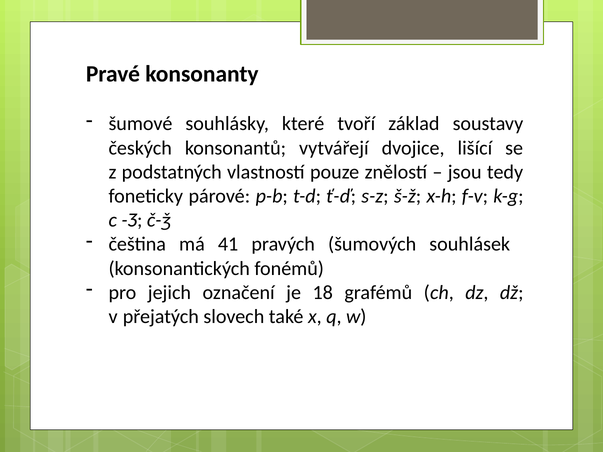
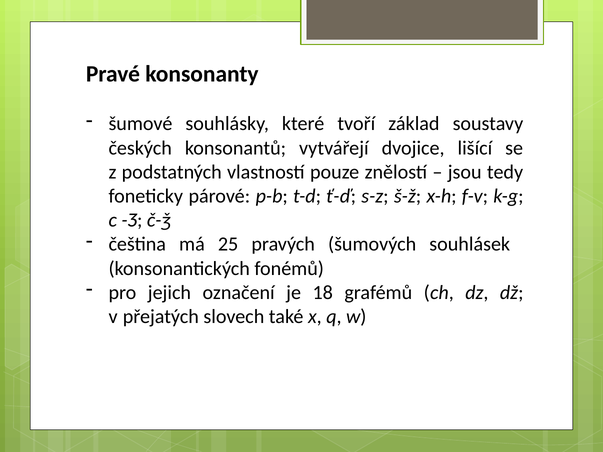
41: 41 -> 25 (228, 244)
